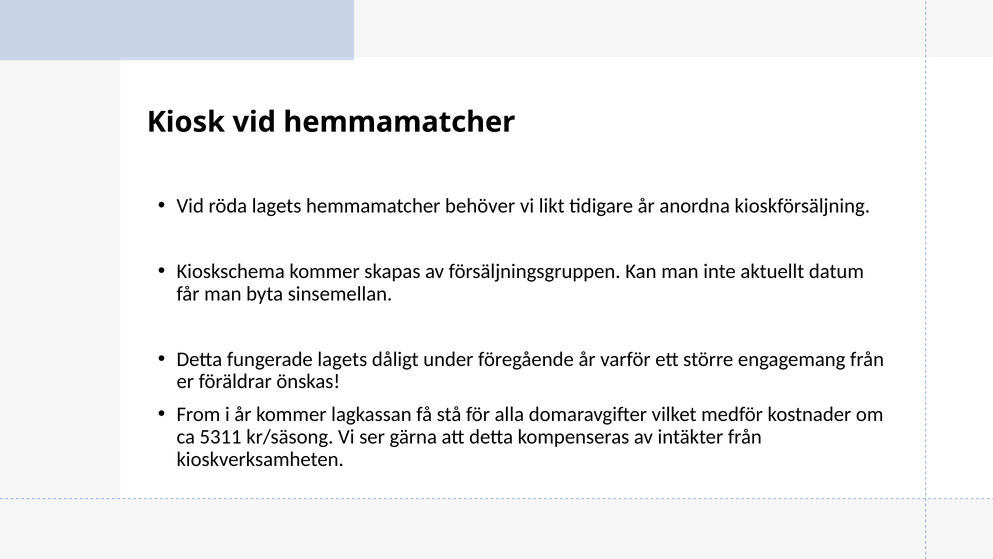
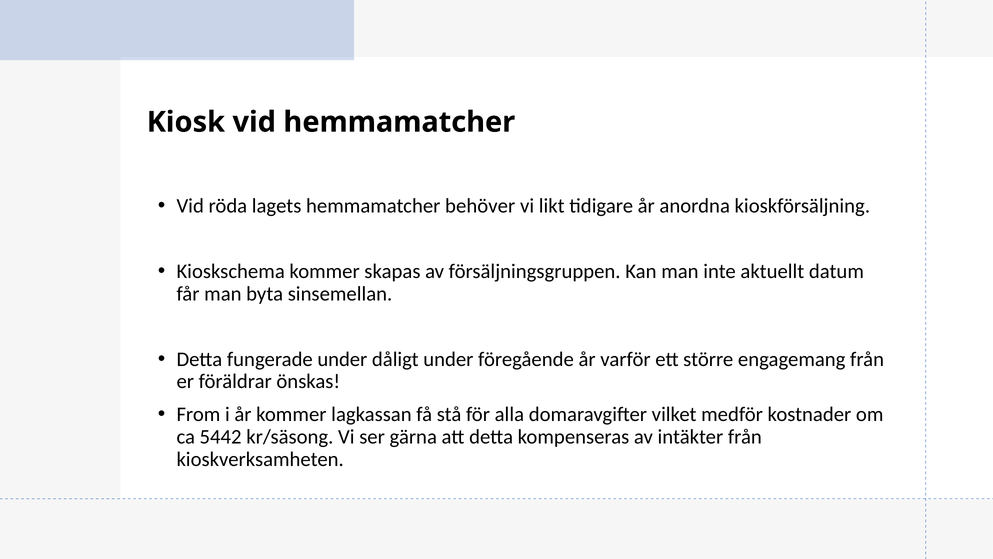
fungerade lagets: lagets -> under (342, 359)
5311: 5311 -> 5442 (221, 436)
